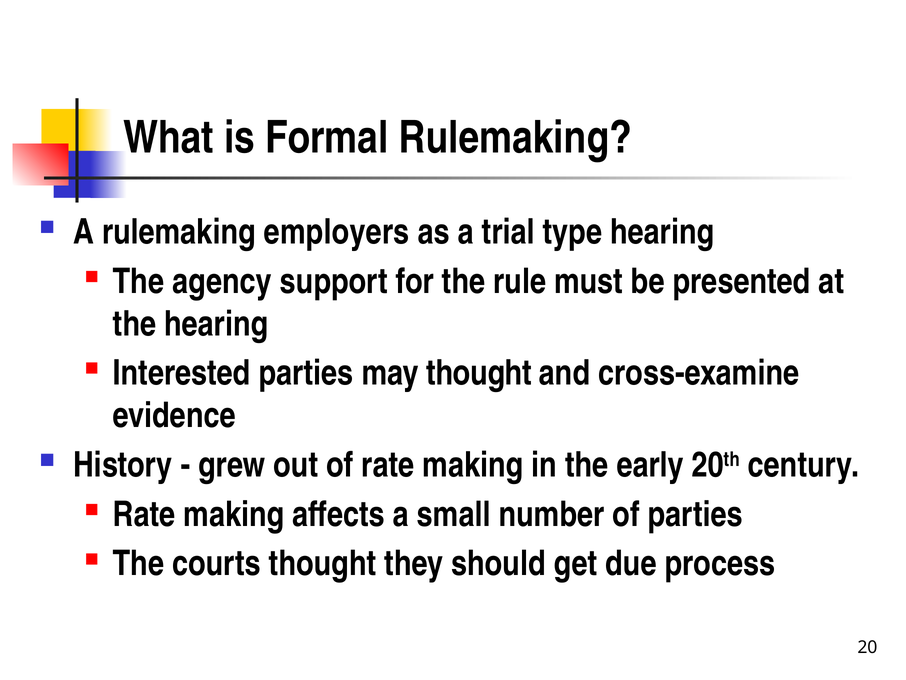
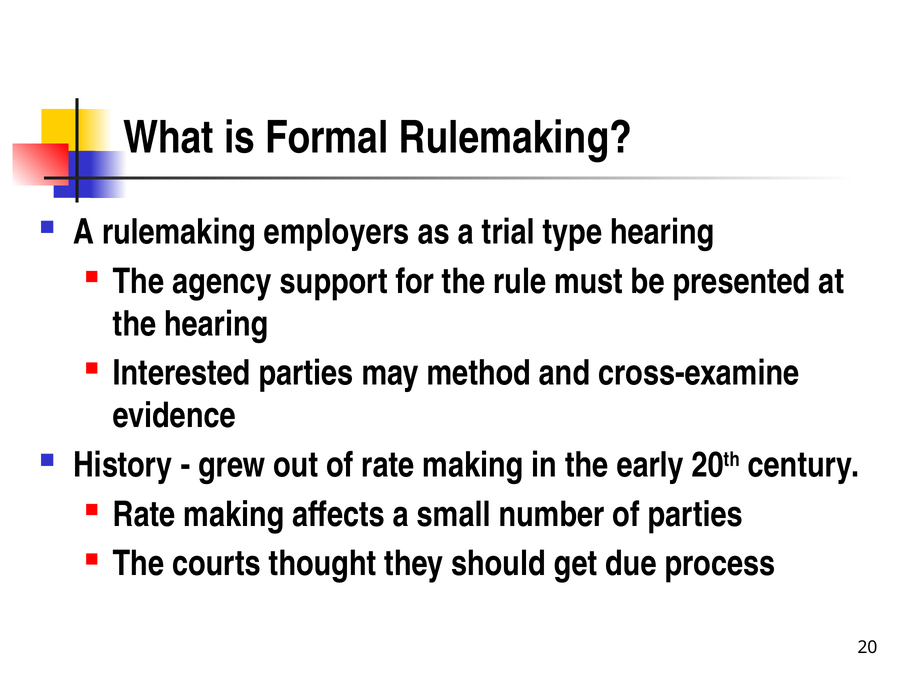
may thought: thought -> method (479, 373)
